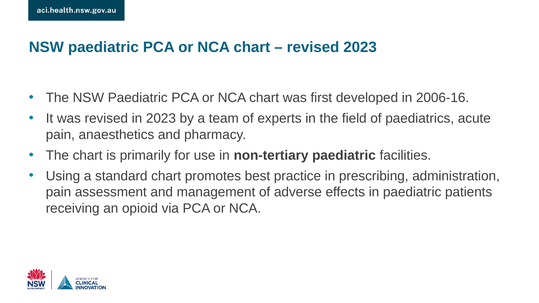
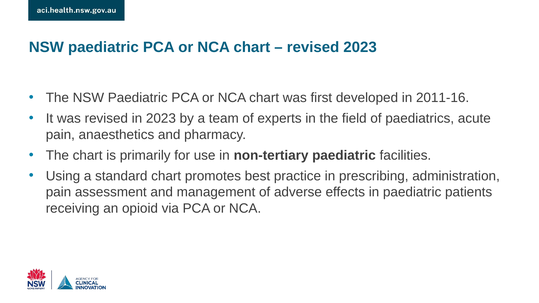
2006-16: 2006-16 -> 2011-16 (443, 98)
